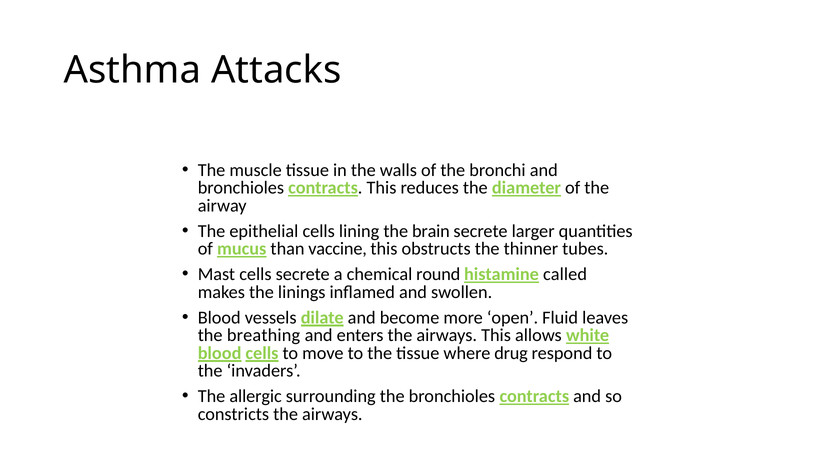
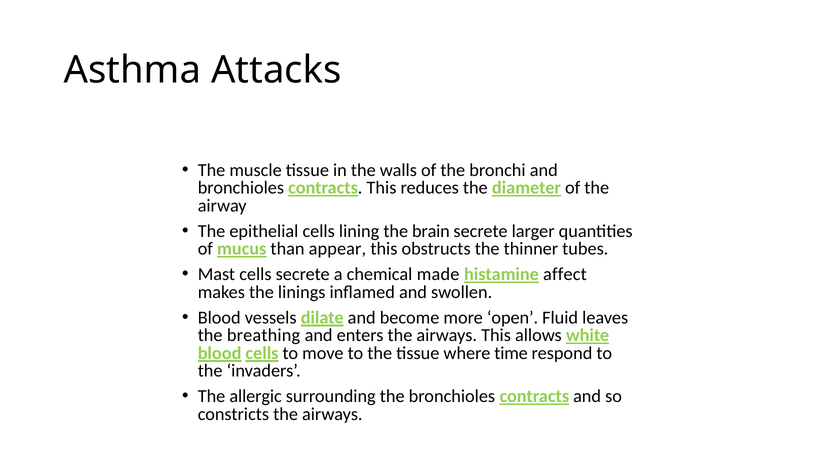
vaccine: vaccine -> appear (337, 249)
round: round -> made (438, 275)
called: called -> affect (565, 275)
drug: drug -> time (511, 354)
